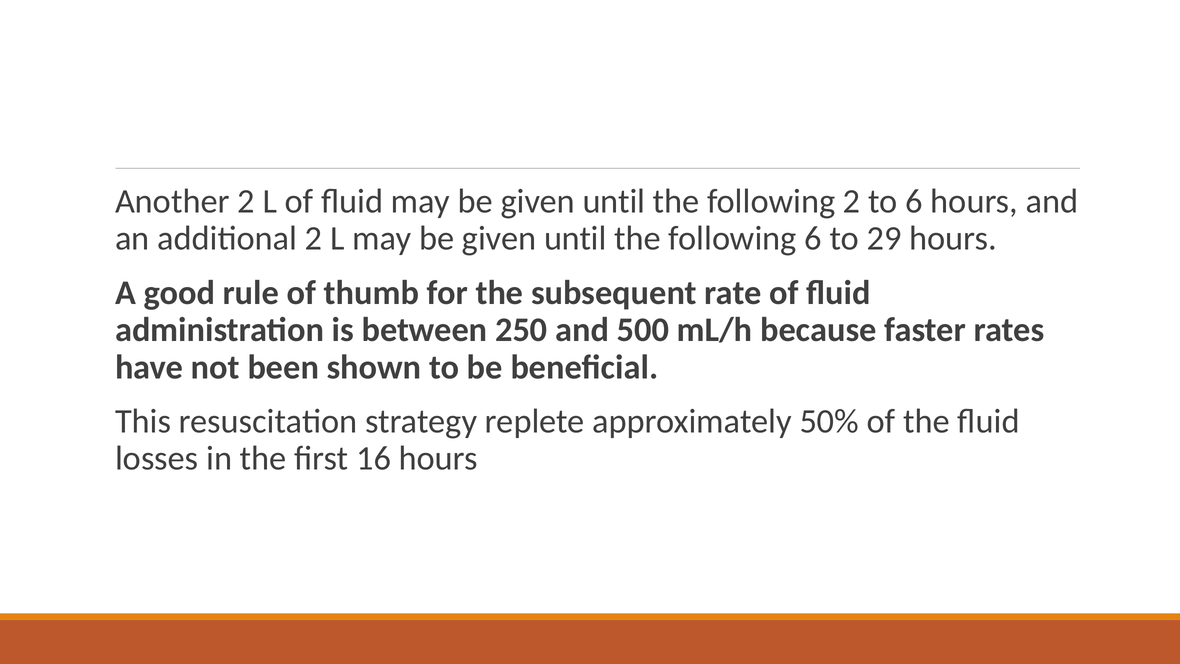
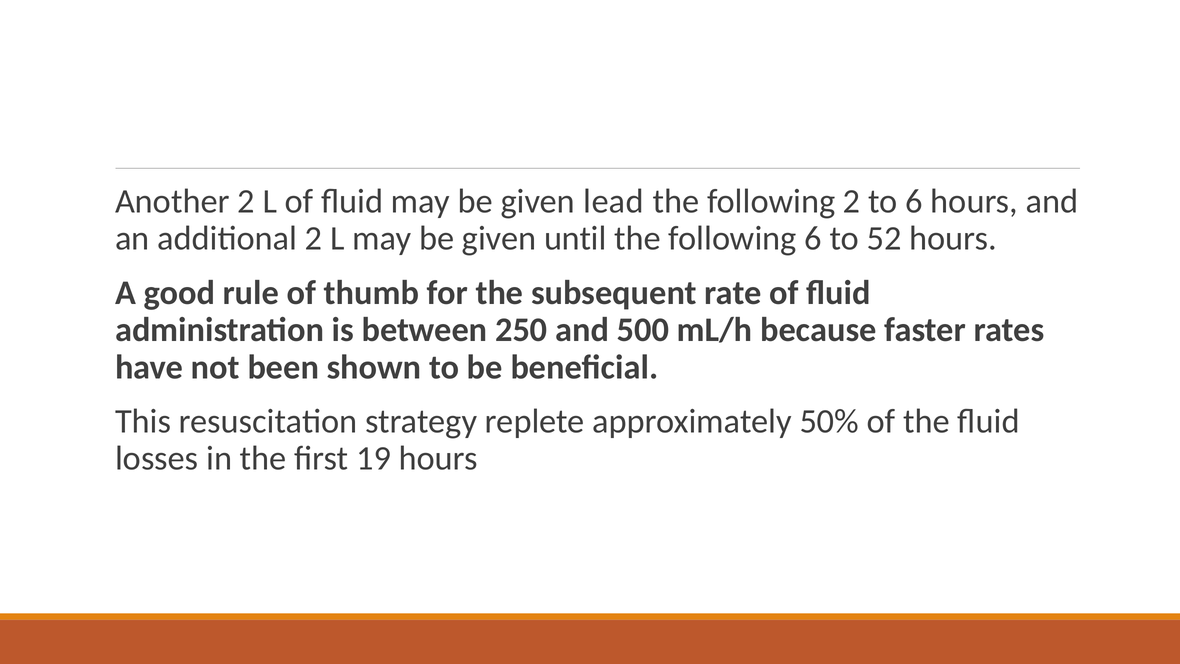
until: until -> lead (614, 201)
29: 29 -> 52 (884, 238)
16: 16 -> 19 (374, 458)
